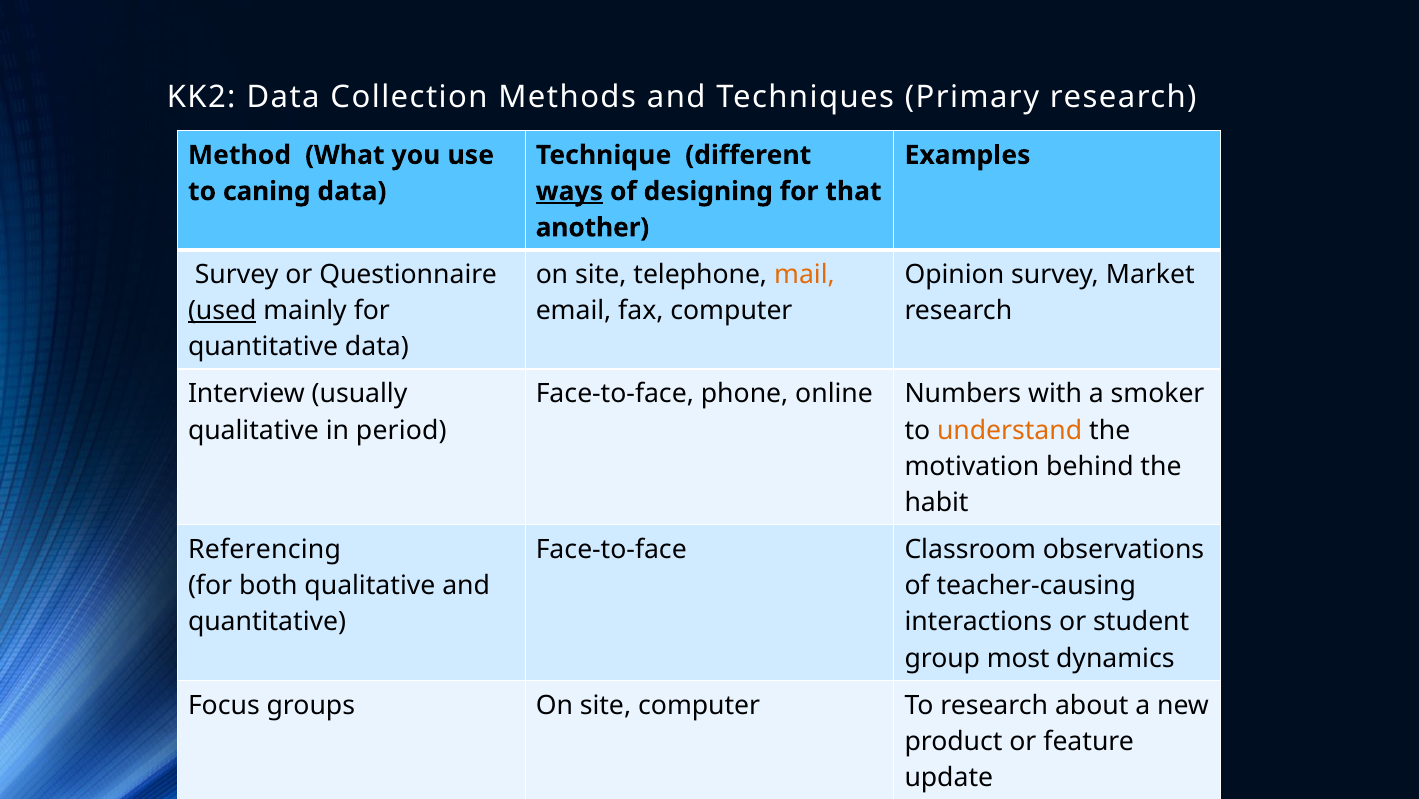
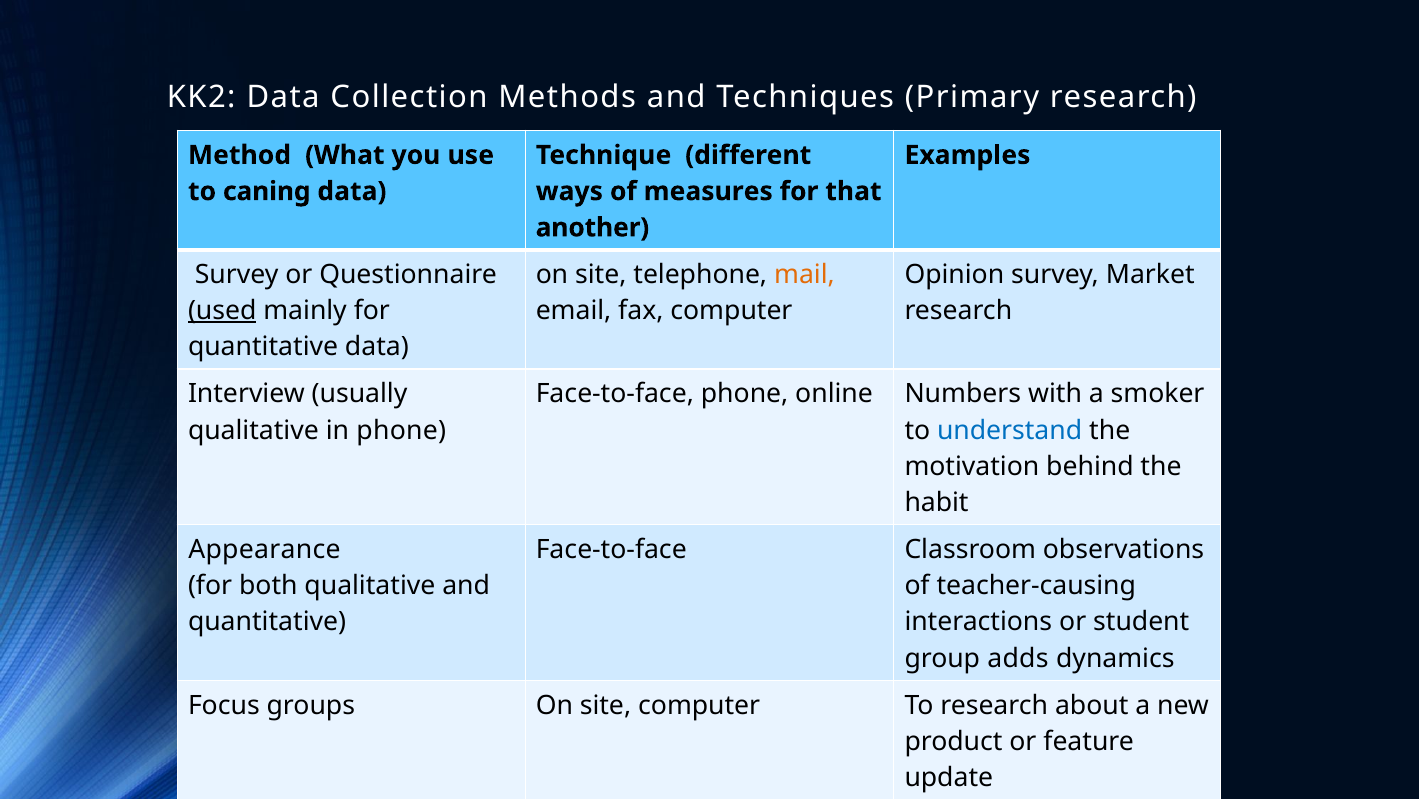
ways underline: present -> none (569, 191)
designing: designing -> measures (708, 191)
in period: period -> phone (401, 430)
understand colour: orange -> blue (1010, 430)
Referencing: Referencing -> Appearance (264, 549)
most: most -> adds (1018, 658)
